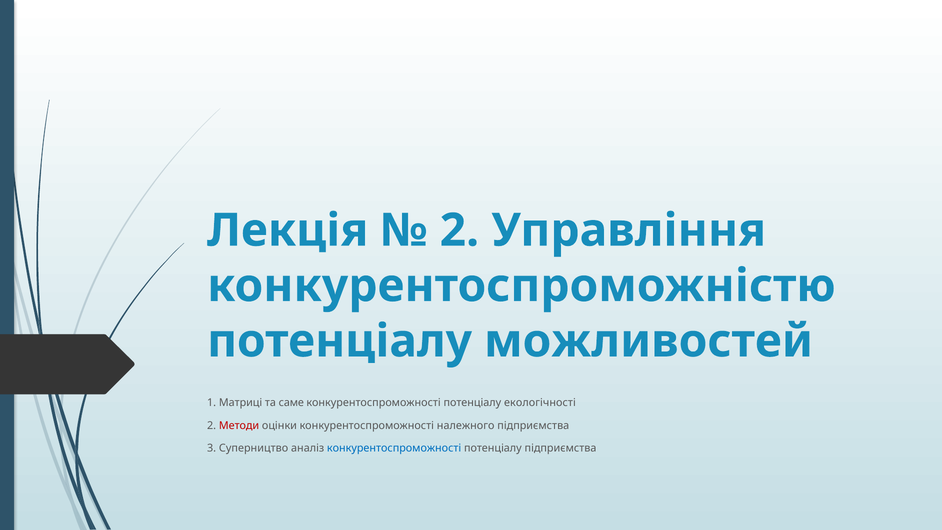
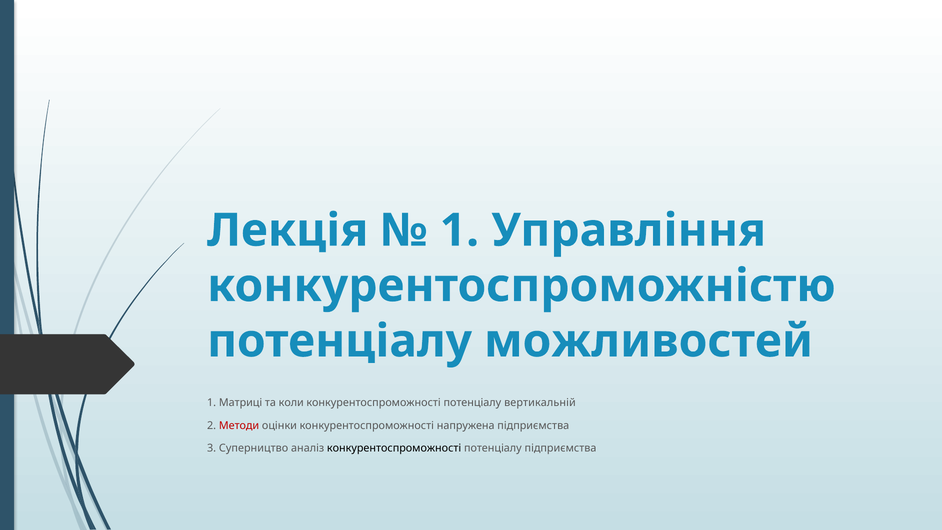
2: 2 -> 1 (459, 230)
саме: саме -> коли (291, 403)
екологічності: екологічності -> вертикальній (540, 403)
належного: належного -> напружена (466, 425)
конкурентоспроможності colour: blue -> black (394, 448)
